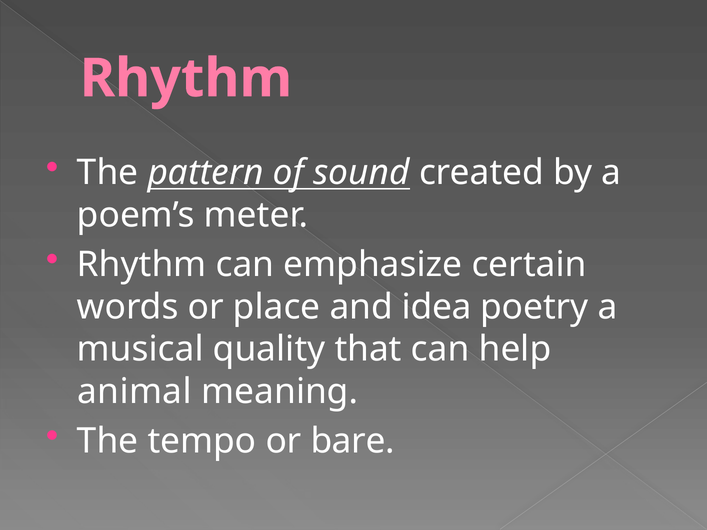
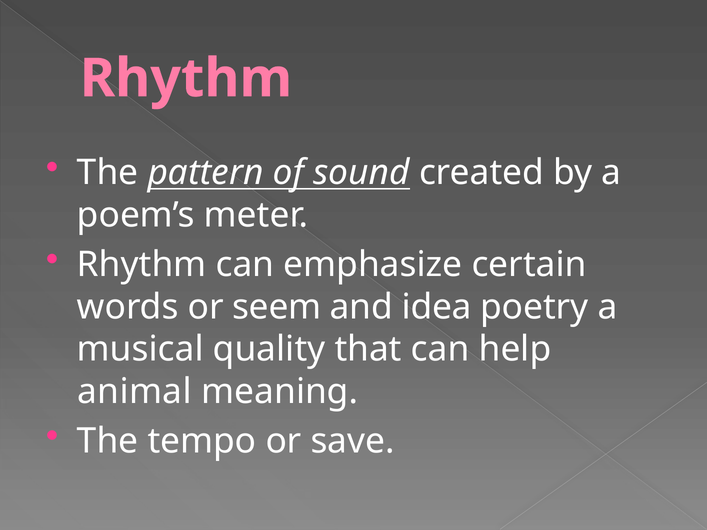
place: place -> seem (277, 307)
bare: bare -> save (353, 441)
